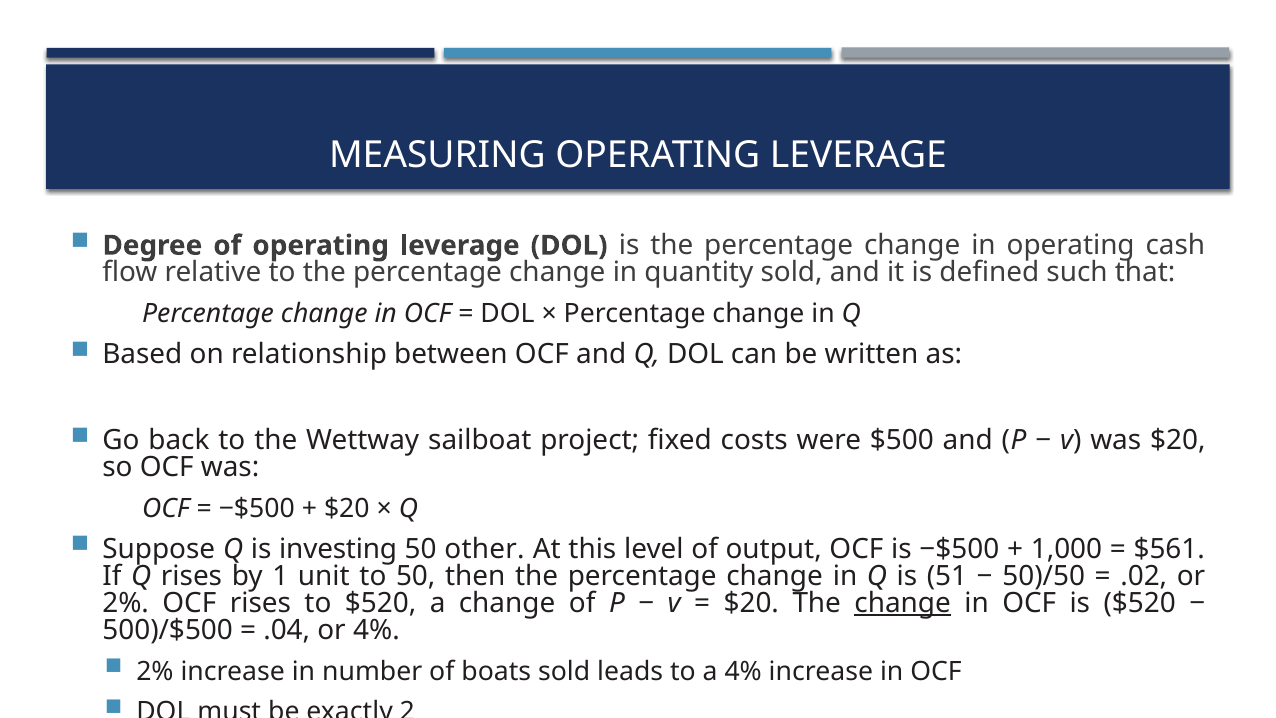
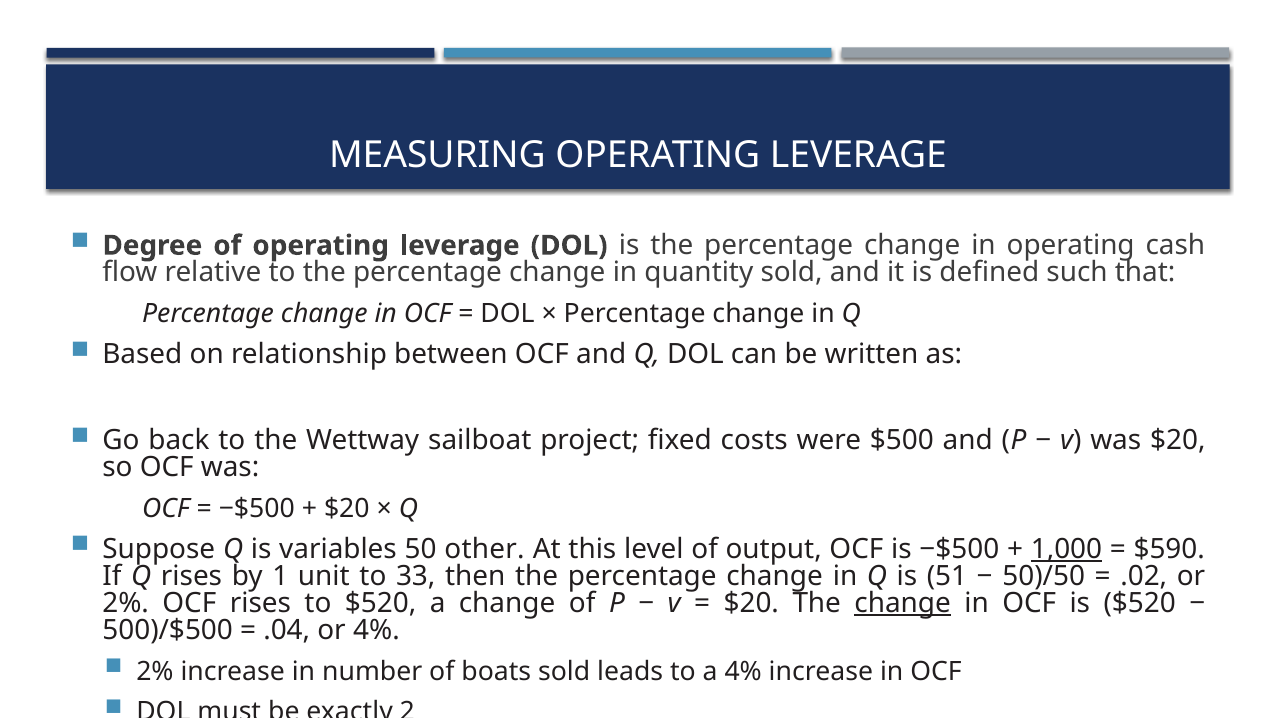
investing: investing -> variables (338, 549)
1,000 underline: none -> present (1066, 549)
$561: $561 -> $590 (1169, 549)
to 50: 50 -> 33 (416, 576)
